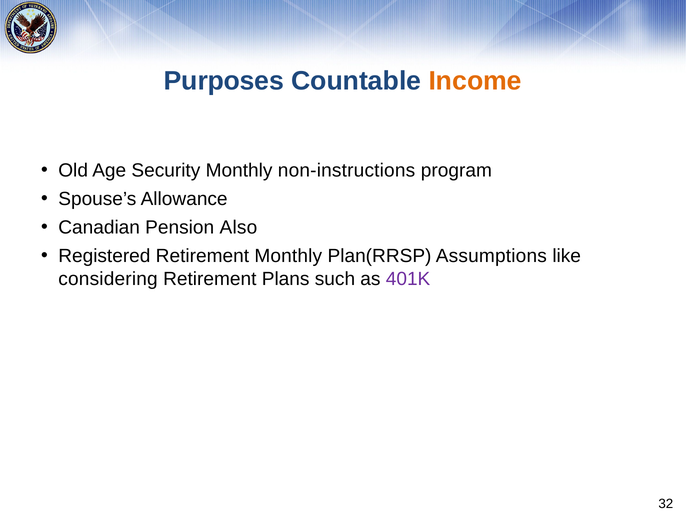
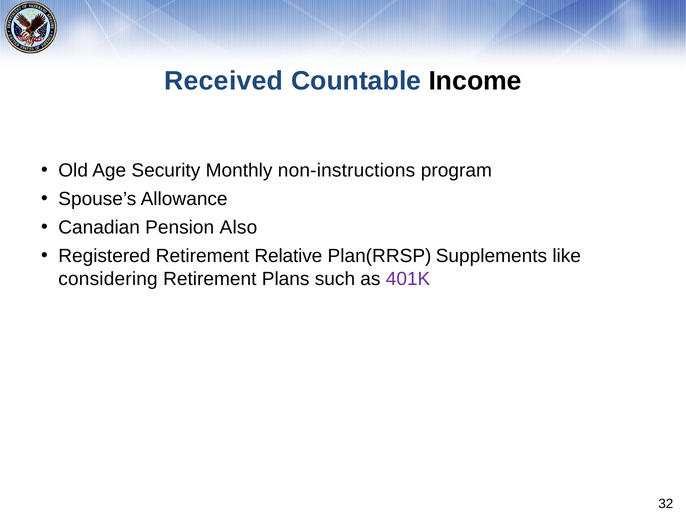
Purposes: Purposes -> Received (224, 81)
Income colour: orange -> black (475, 81)
Retirement Monthly: Monthly -> Relative (288, 256)
Assumptions: Assumptions -> Supplements (491, 256)
